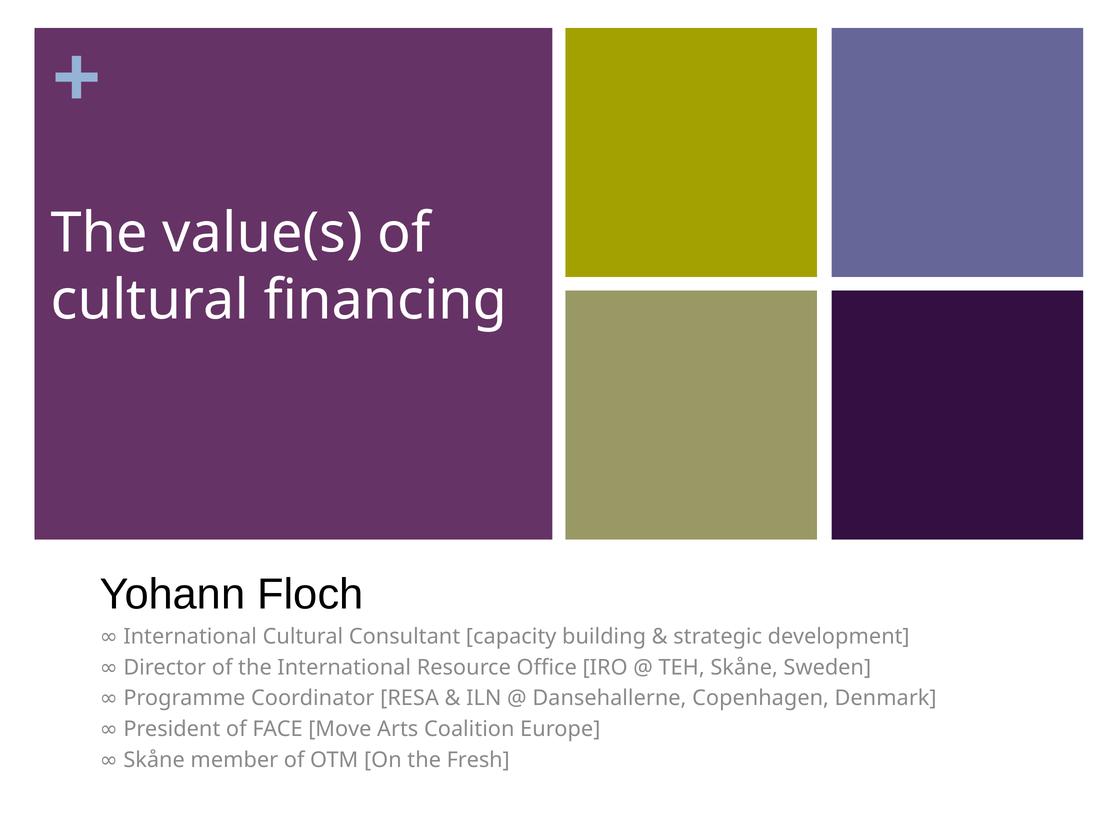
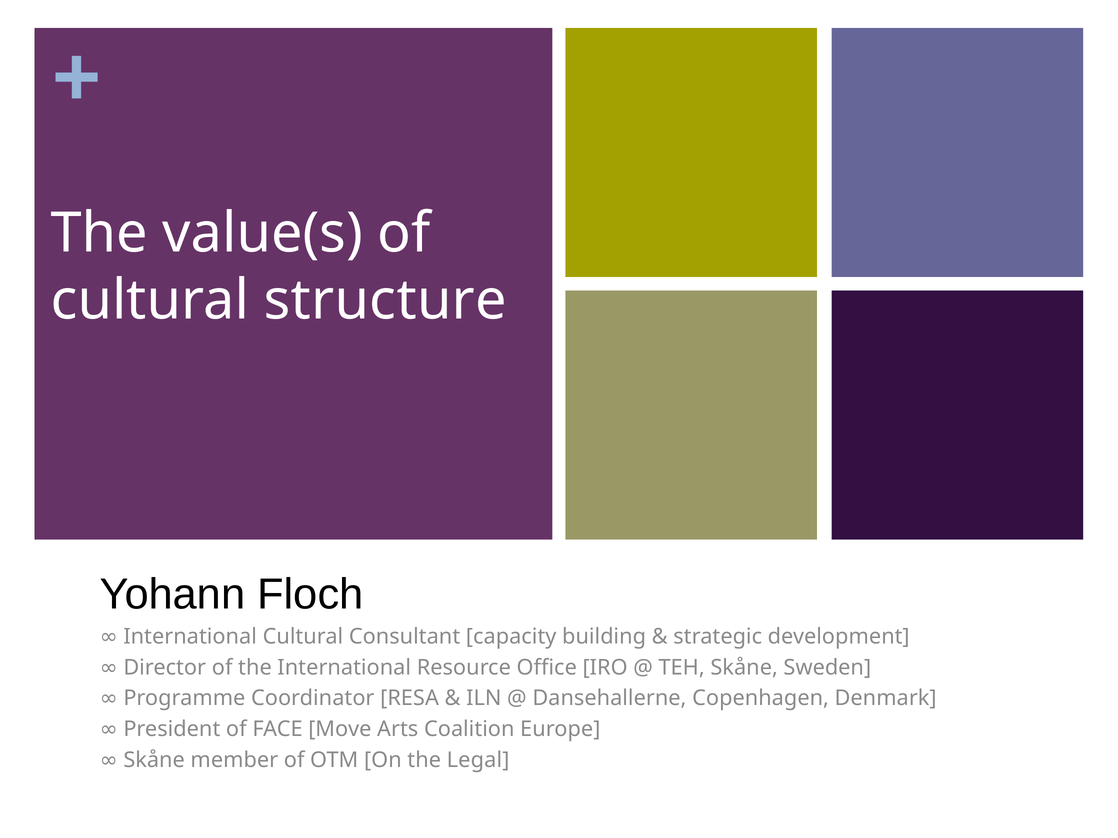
financing: financing -> structure (385, 301)
Fresh: Fresh -> Legal (478, 760)
